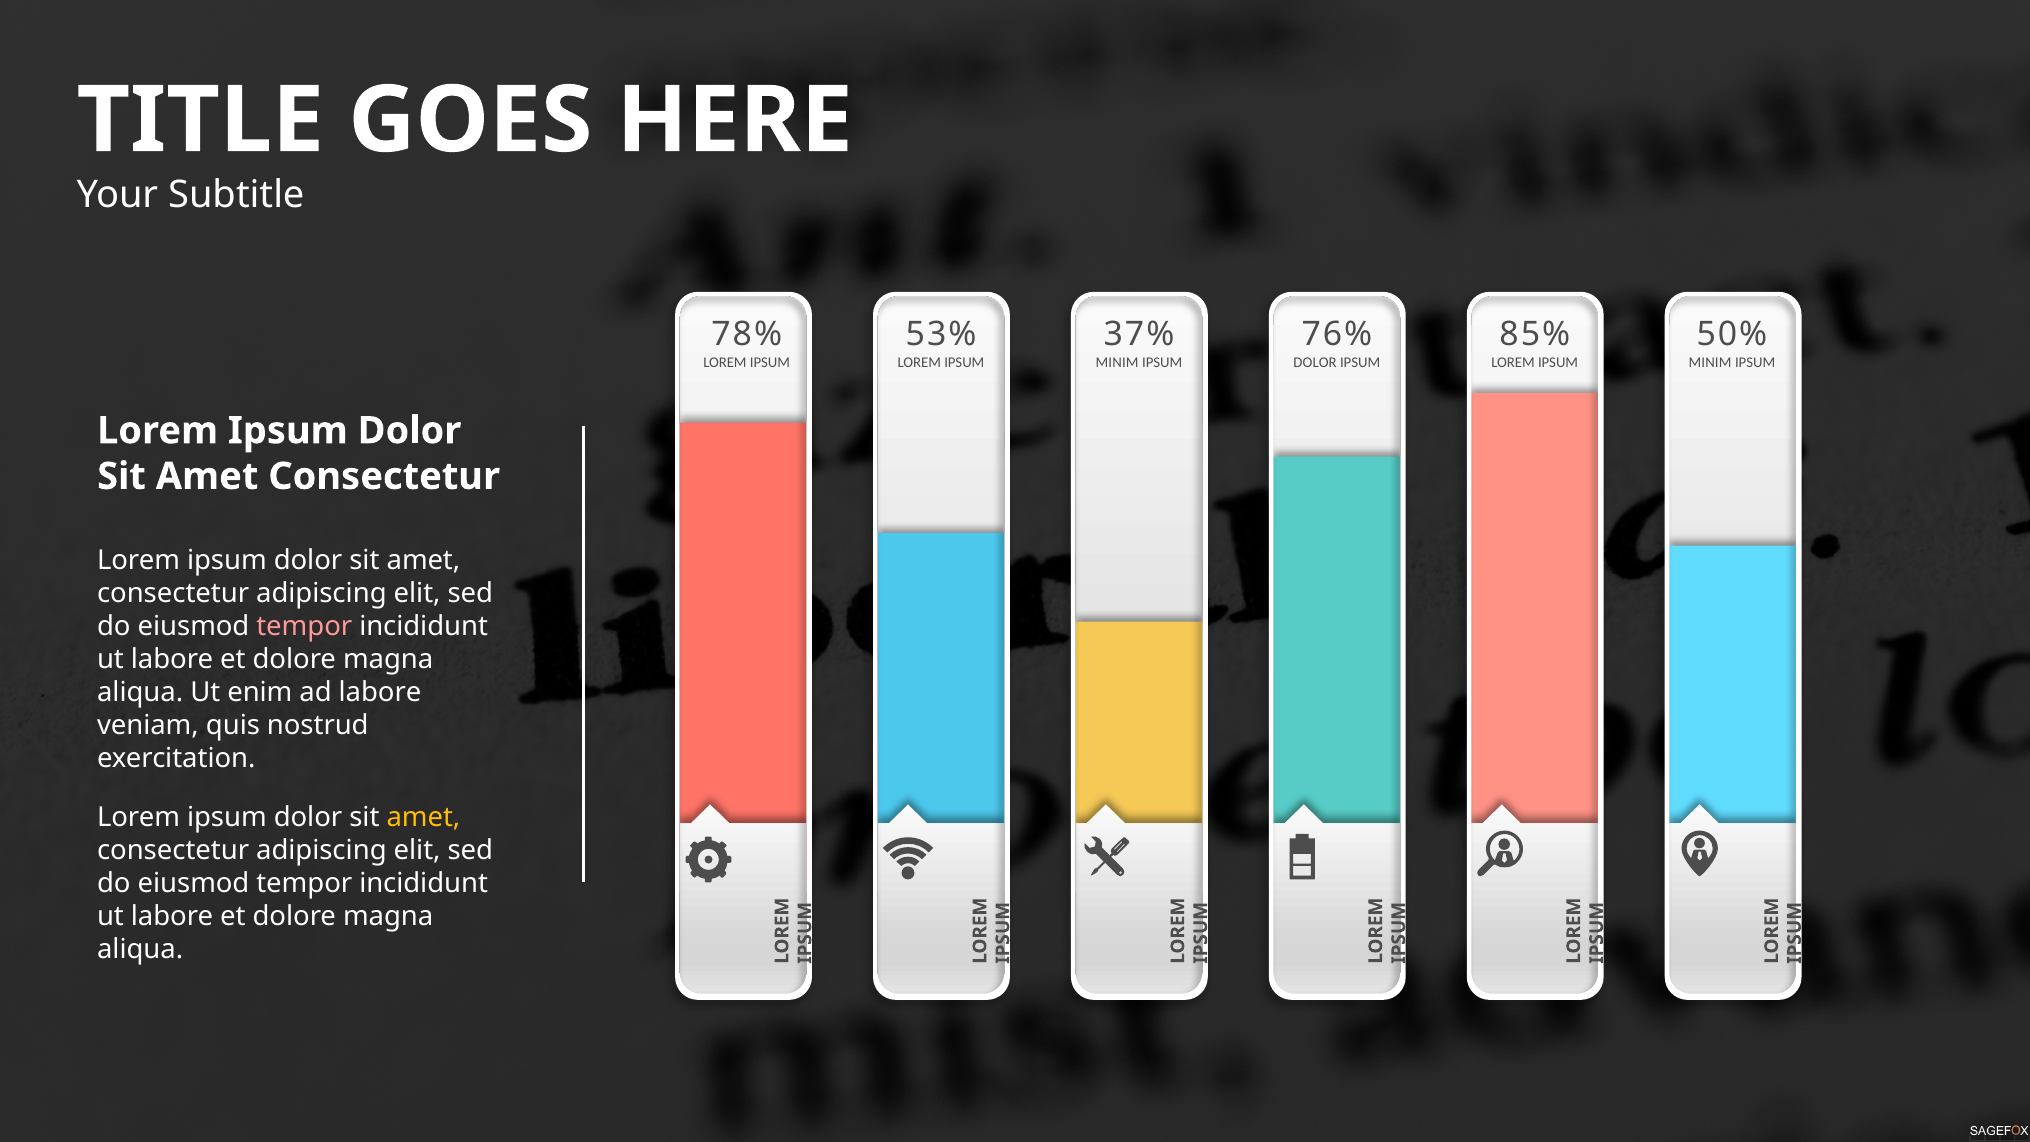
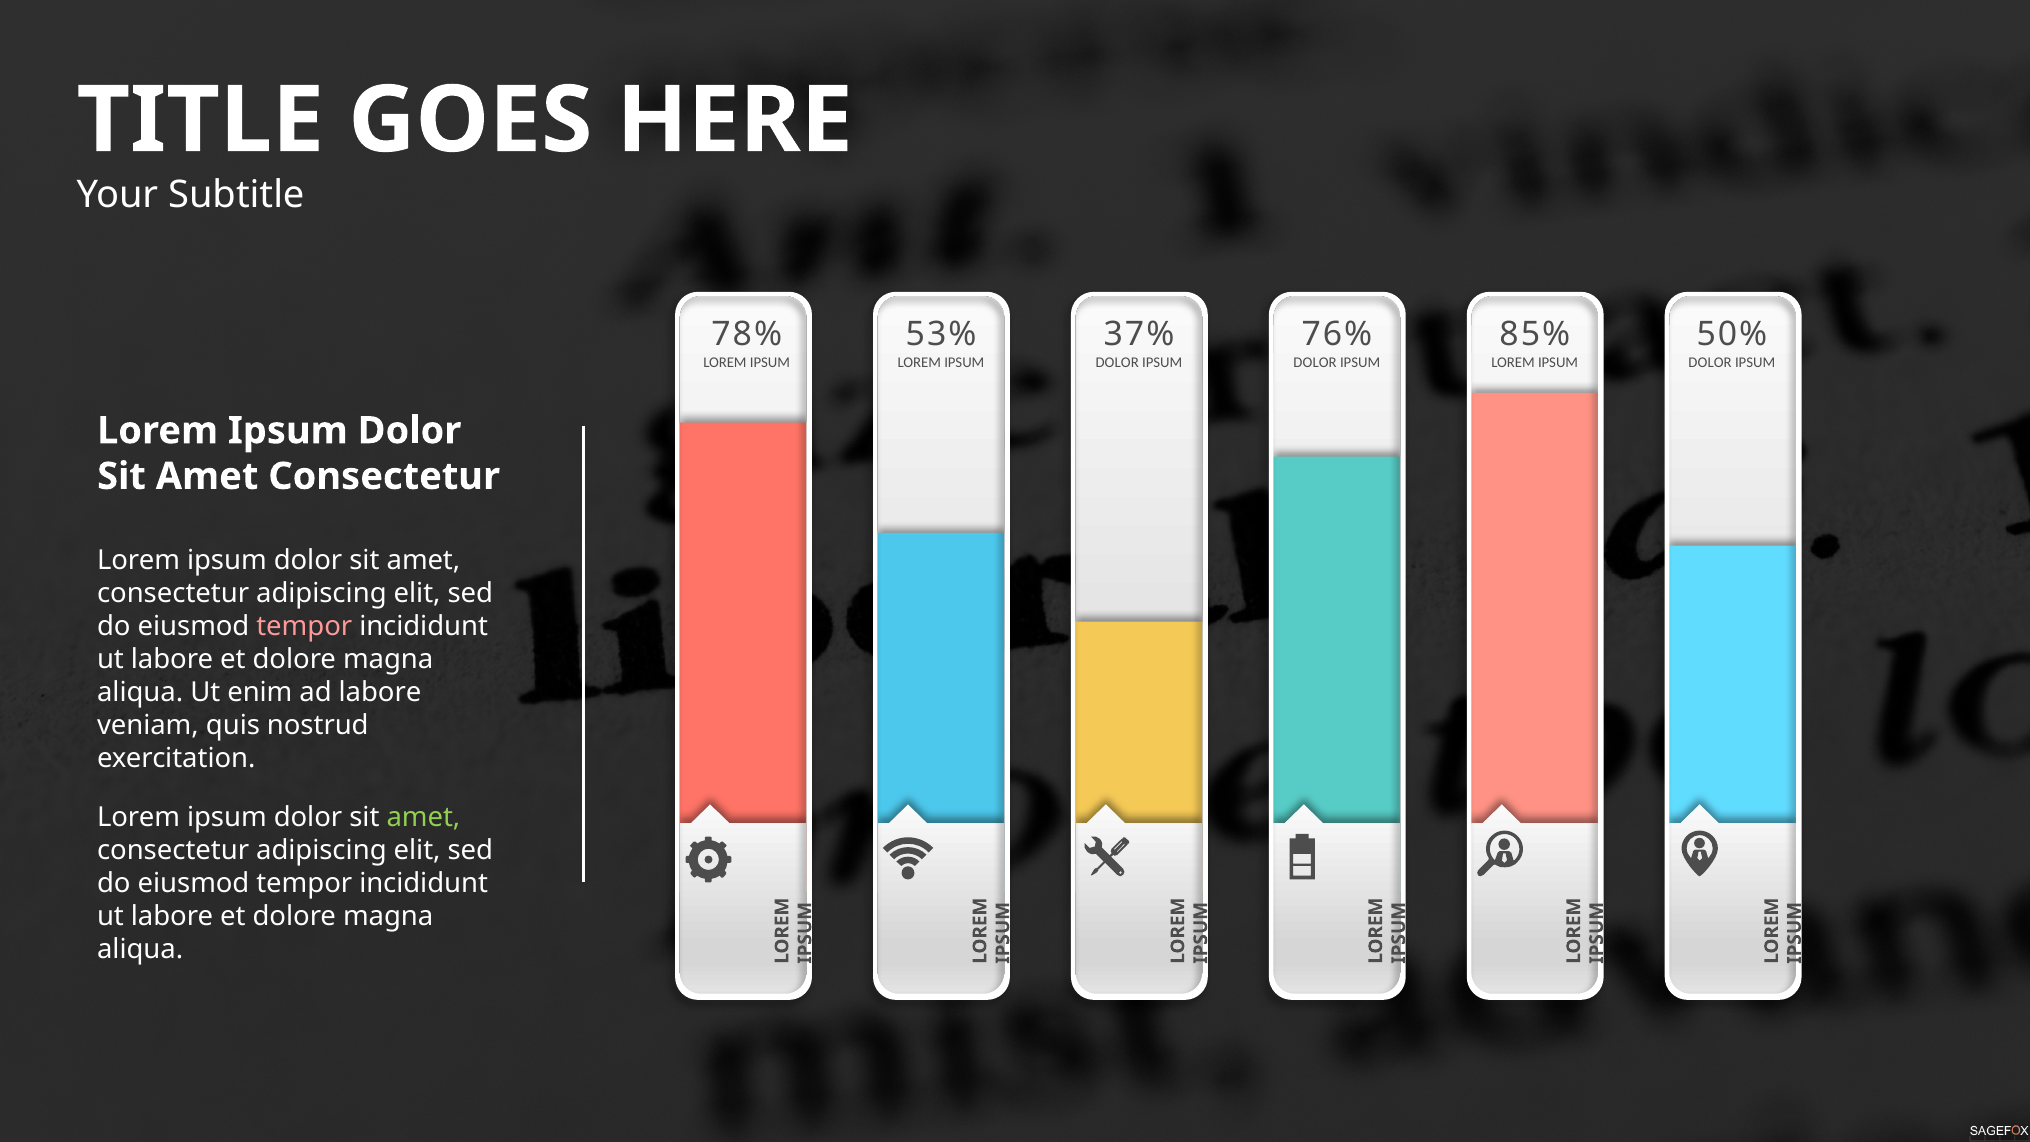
MINIM: MINIM -> DOLOR (1117, 362)
MINIM: MINIM -> DOLOR (1710, 362)
amet colour: yellow -> light green (423, 817)
